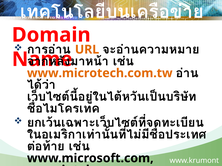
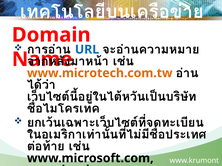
URL colour: orange -> blue (87, 50)
